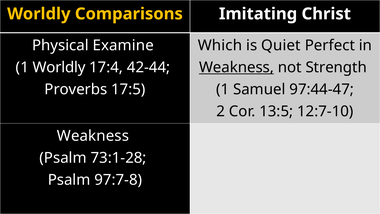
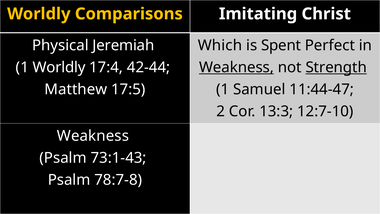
Examine: Examine -> Jeremiah (123, 45)
is Quiet: Quiet -> Spent (281, 45)
Strength underline: none -> present (336, 67)
Proverbs: Proverbs -> Matthew (76, 89)
97:44-47: 97:44-47 -> 11:44-47 (322, 89)
13:5: 13:5 -> 13:3 (276, 111)
73:1-28: 73:1-28 -> 73:1-43 (119, 158)
97:7-8: 97:7-8 -> 78:7-8 (118, 180)
